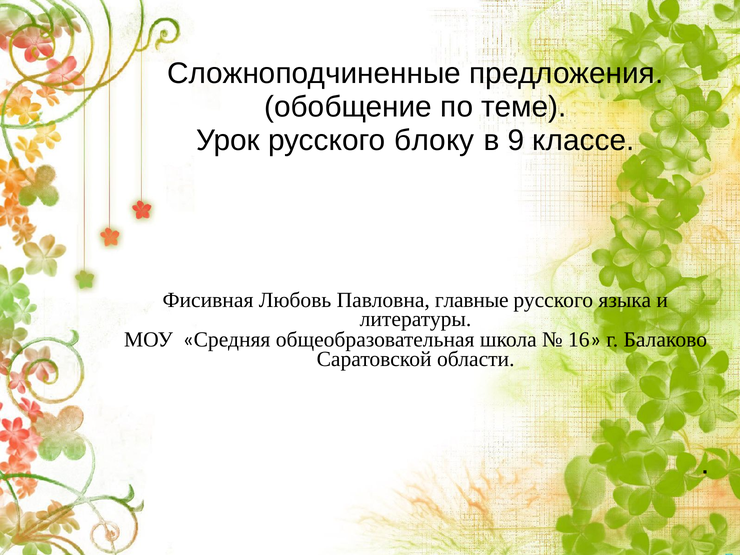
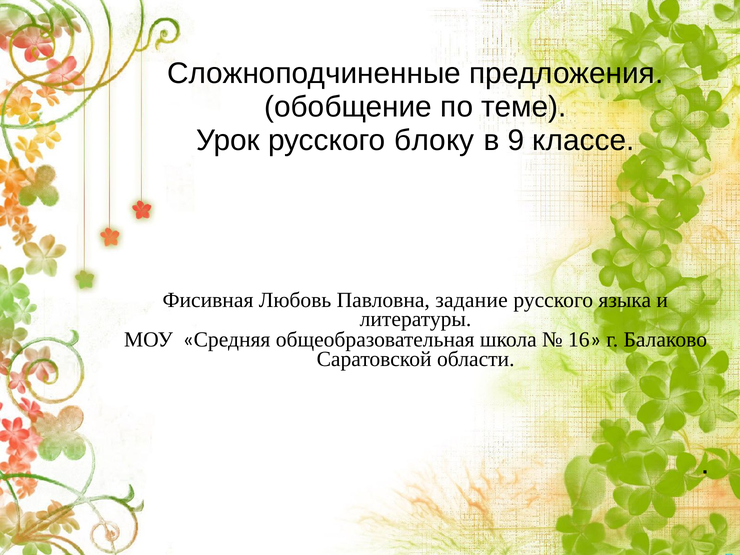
главные: главные -> задание (472, 300)
